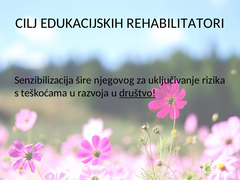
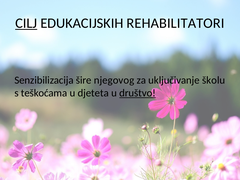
CILJ underline: none -> present (26, 23)
rizika: rizika -> školu (214, 80)
razvoja: razvoja -> djeteta (93, 93)
